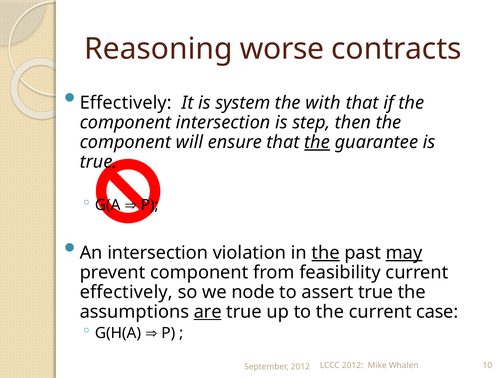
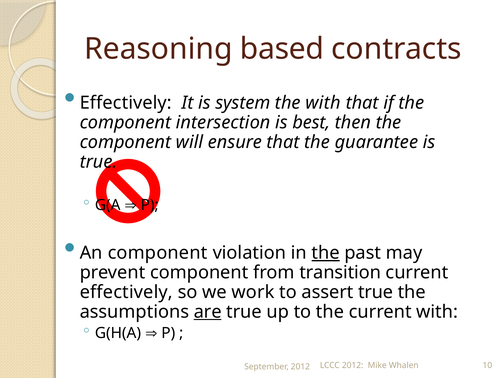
worse: worse -> based (282, 49)
step: step -> best (311, 123)
the underline: present -> none (317, 142)
An intersection: intersection -> component (158, 253)
may underline: present -> none (404, 253)
feasibility: feasibility -> transition (340, 272)
node: node -> work (253, 292)
current case: case -> with (437, 312)
